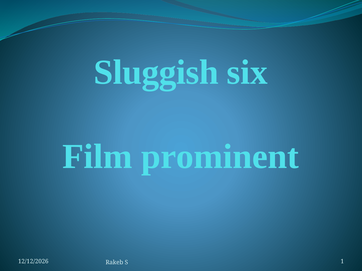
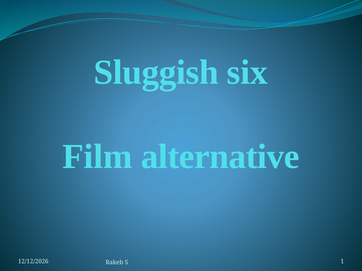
prominent: prominent -> alternative (220, 157)
